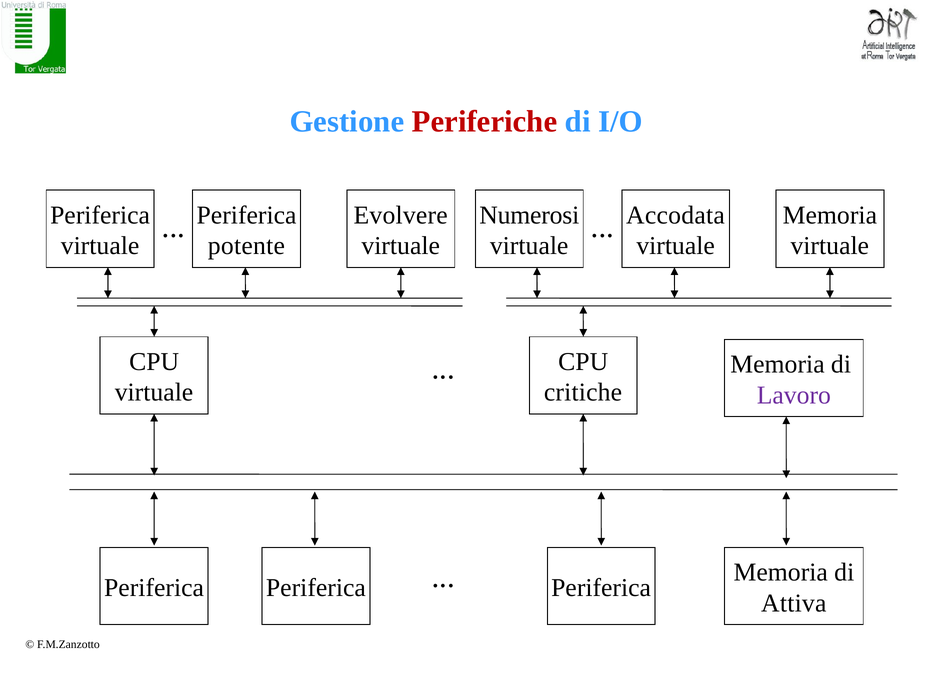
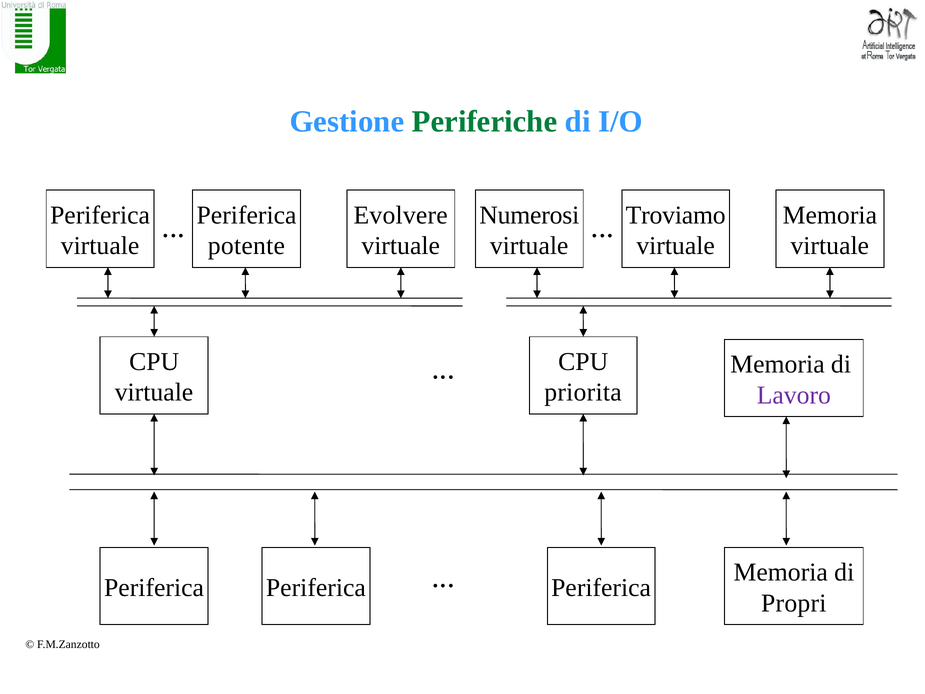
Periferiche colour: red -> green (485, 122)
Accodata: Accodata -> Troviamo (676, 215)
critiche: critiche -> priorita (583, 392)
Attiva: Attiva -> Propri (794, 603)
